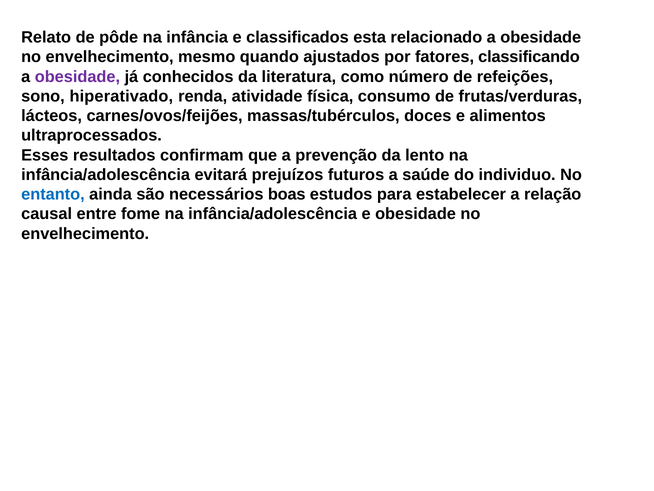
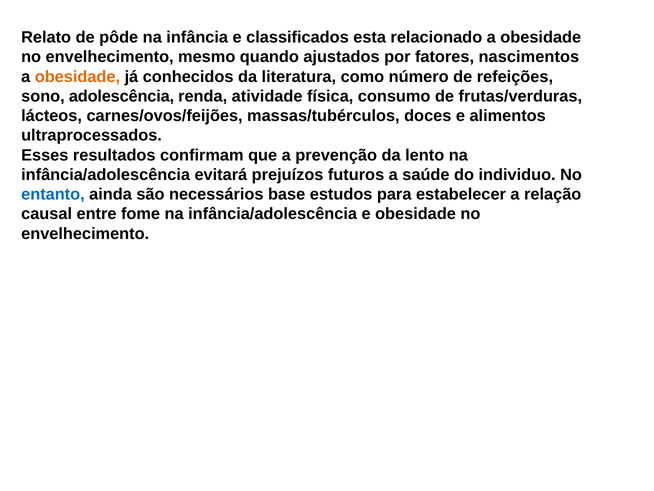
classificando: classificando -> nascimentos (529, 57)
obesidade colour: purple -> orange (77, 77)
hiperativado: hiperativado -> adolescência (121, 96)
boas: boas -> base (287, 194)
